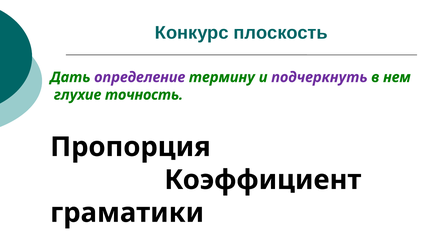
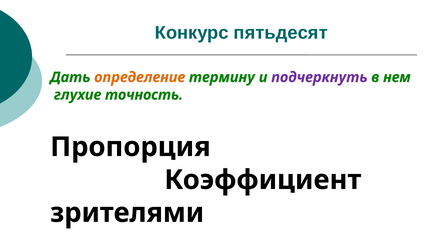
плоскость: плоскость -> пятьдесят (281, 33)
определение colour: purple -> orange (140, 77)
граматики: граматики -> зрителями (127, 213)
